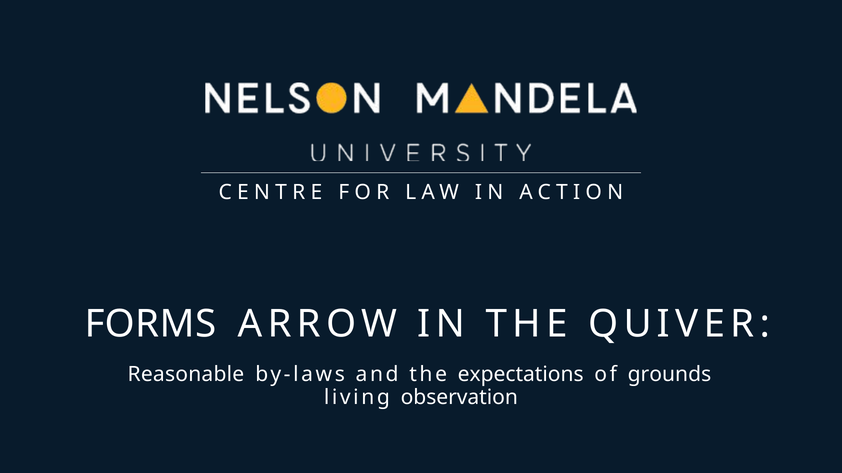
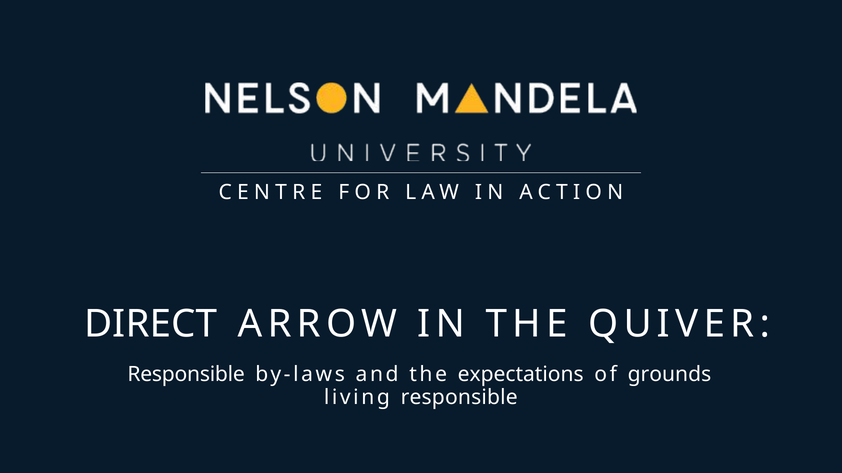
FORMS: FORMS -> DIRECT (151, 324)
Reasonable: Reasonable -> Responsible (186, 375)
living observation: observation -> responsible (459, 398)
